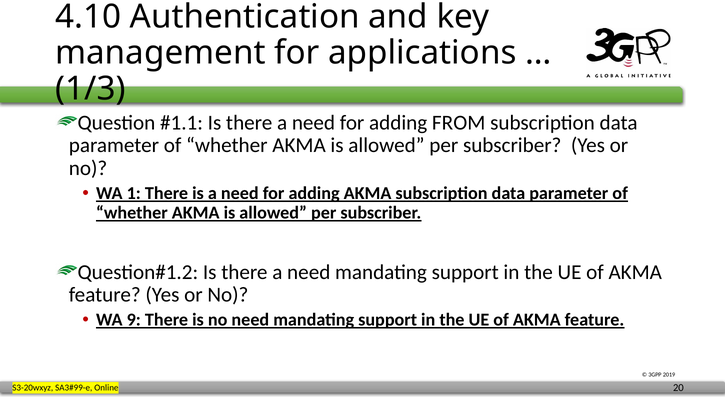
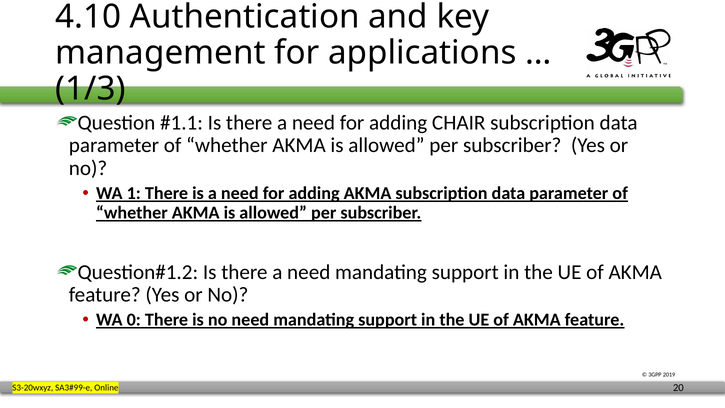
FROM: FROM -> CHAIR (459, 123)
9: 9 -> 0 (134, 320)
